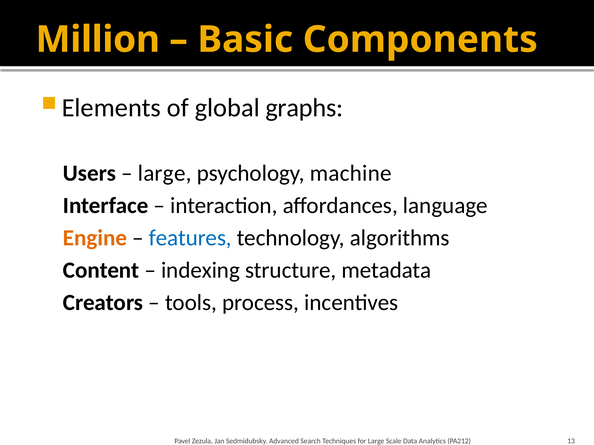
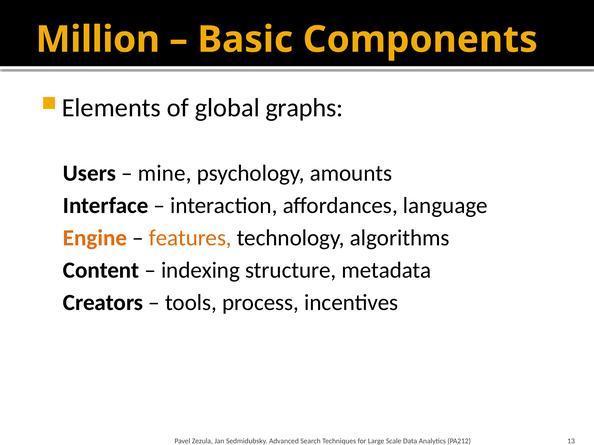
large: large -> mine (165, 174)
machine: machine -> amounts (351, 174)
features colour: blue -> orange (190, 238)
